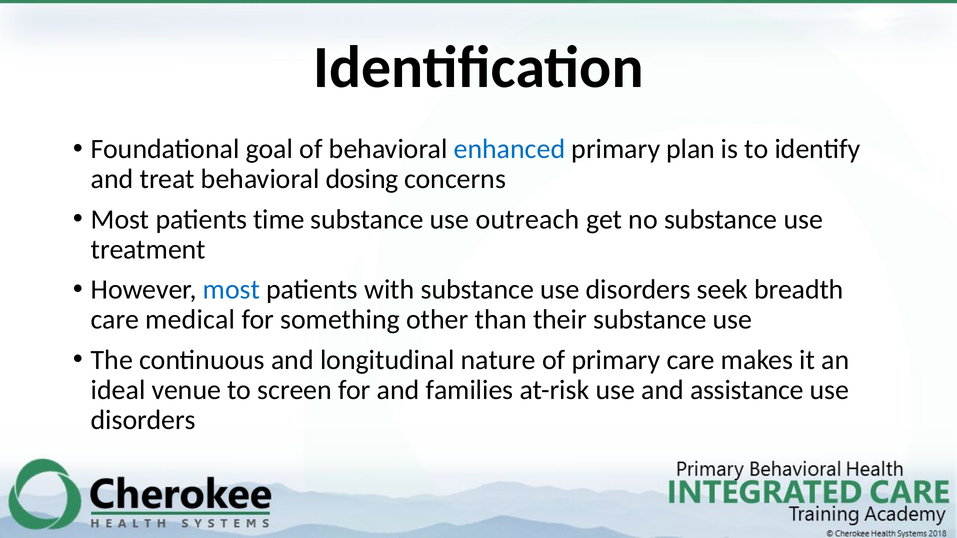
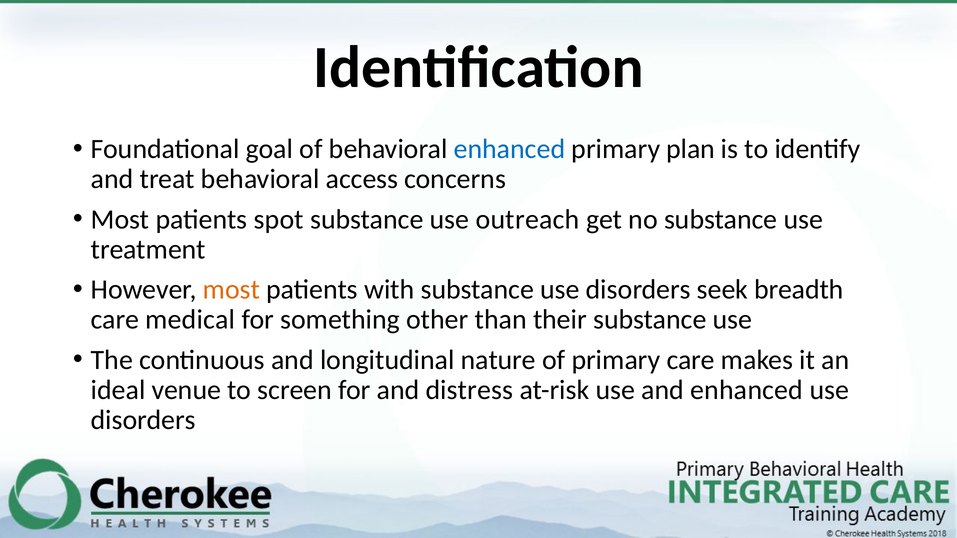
dosing: dosing -> access (362, 179)
time: time -> spot (279, 220)
most colour: blue -> orange (231, 290)
families: families -> distress (469, 390)
and assistance: assistance -> enhanced (747, 390)
